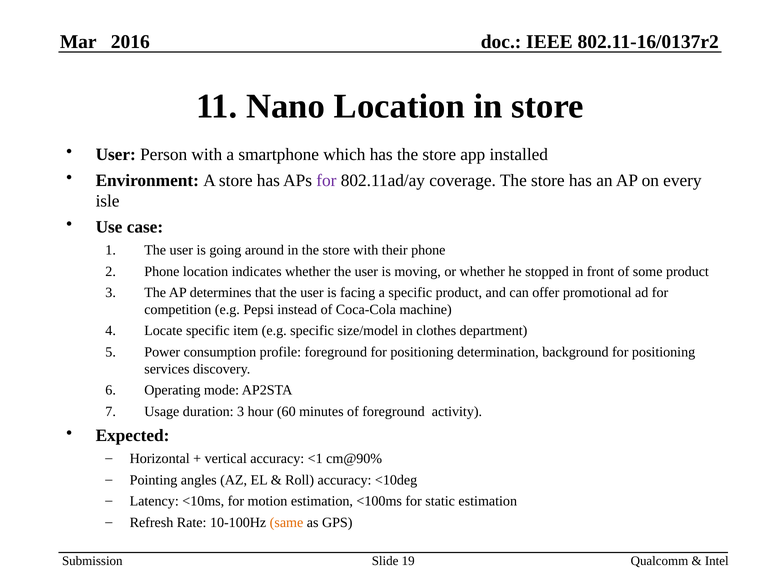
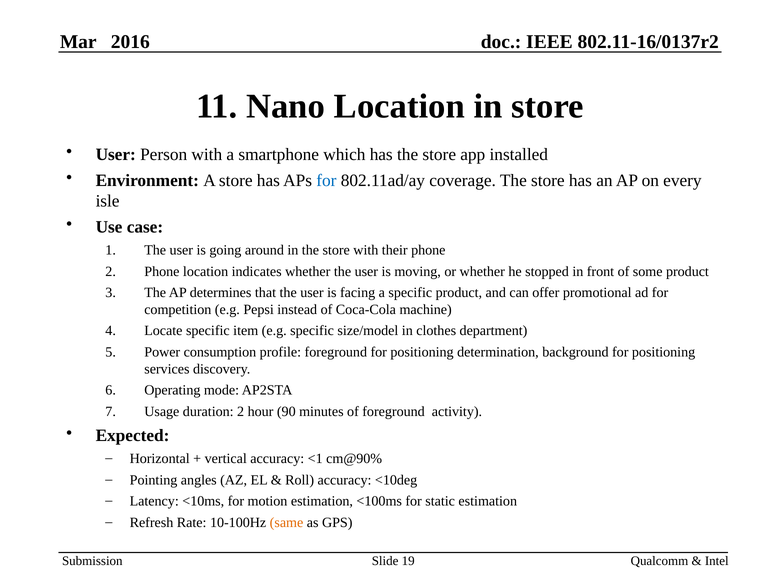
for colour: purple -> blue (326, 180)
duration 3: 3 -> 2 (241, 412)
60: 60 -> 90 (286, 412)
